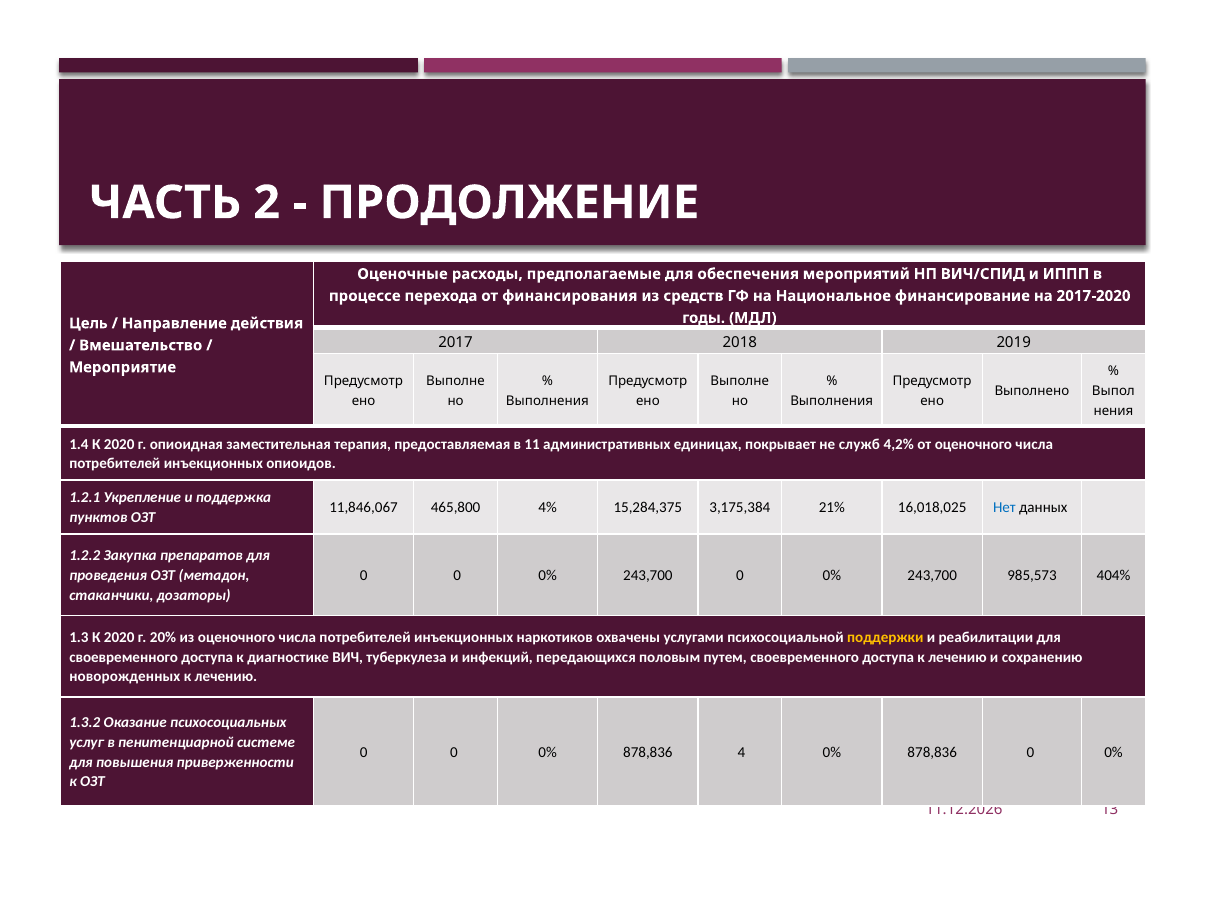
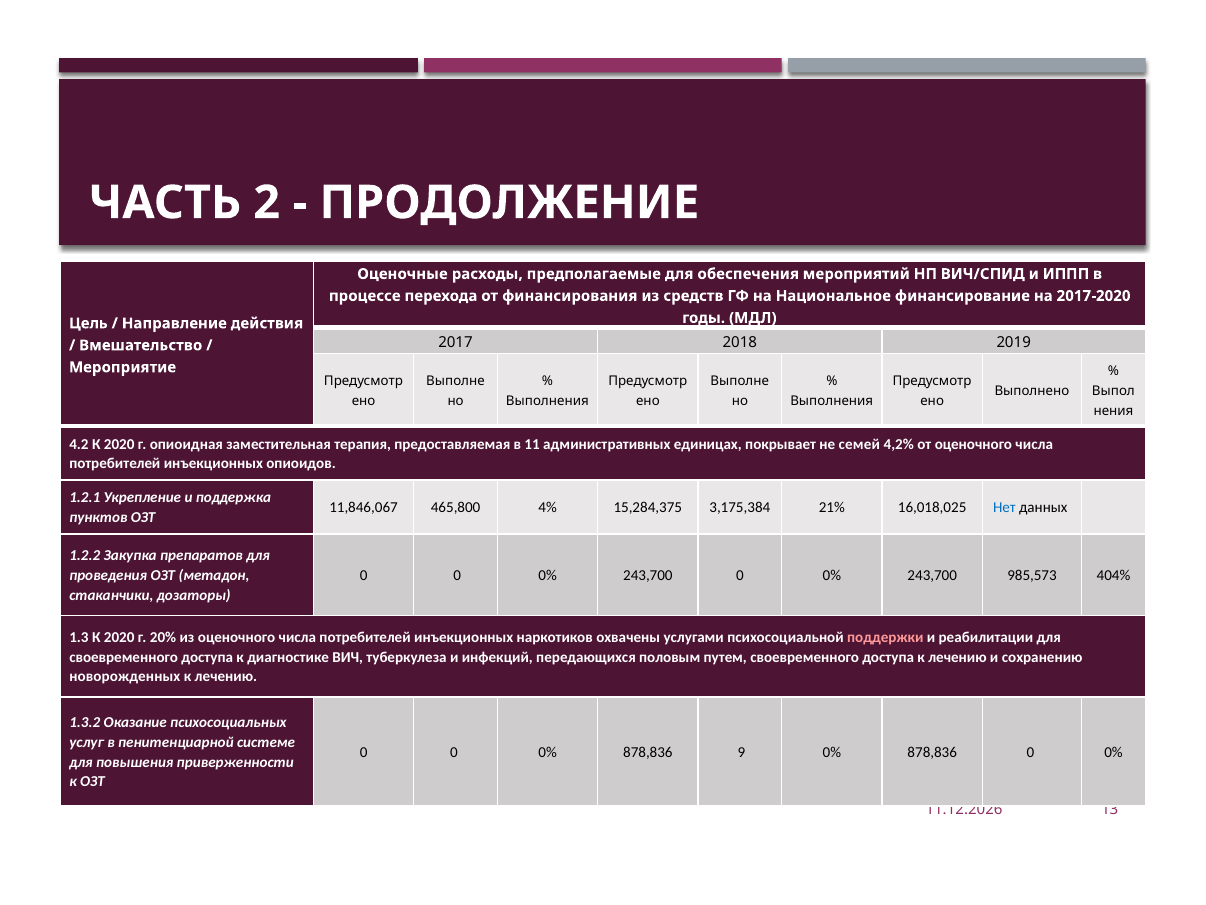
1.4: 1.4 -> 4.2 (79, 444)
служб: служб -> семей (859, 444)
поддержки colour: yellow -> pink (885, 637)
4: 4 -> 9 (741, 752)
